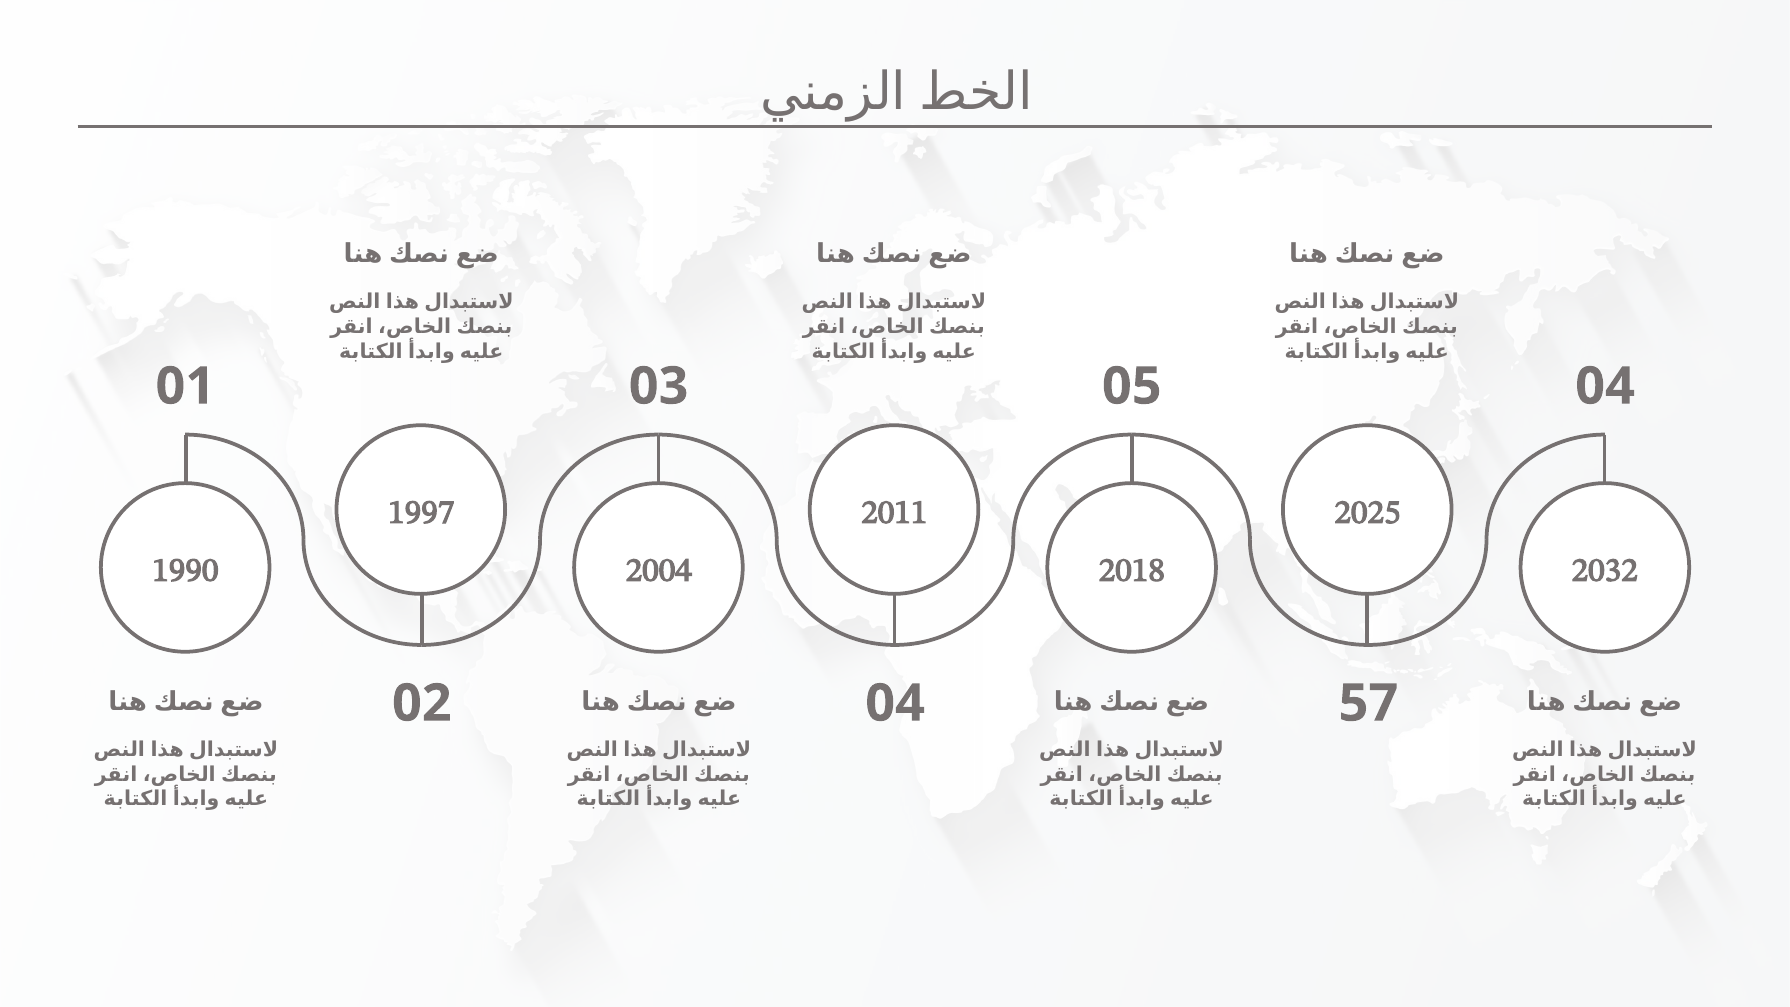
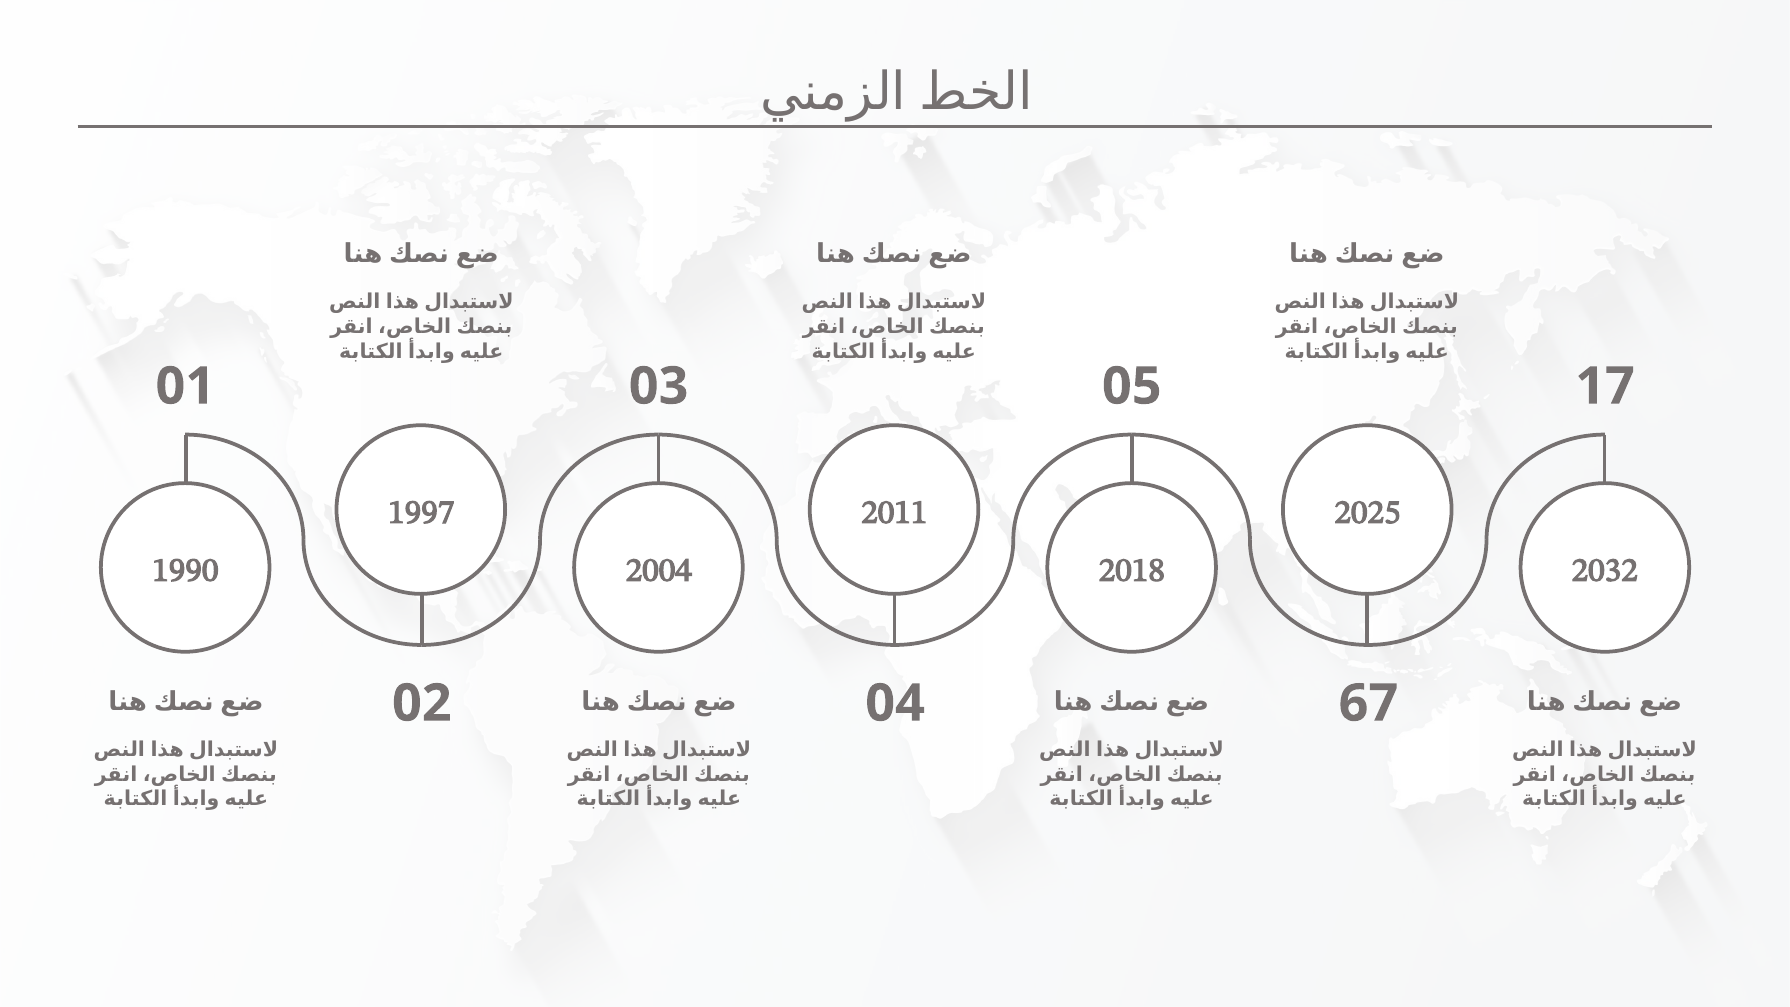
05 04: 04 -> 17 (1605, 386)
57: 57 -> 67 (1368, 703)
